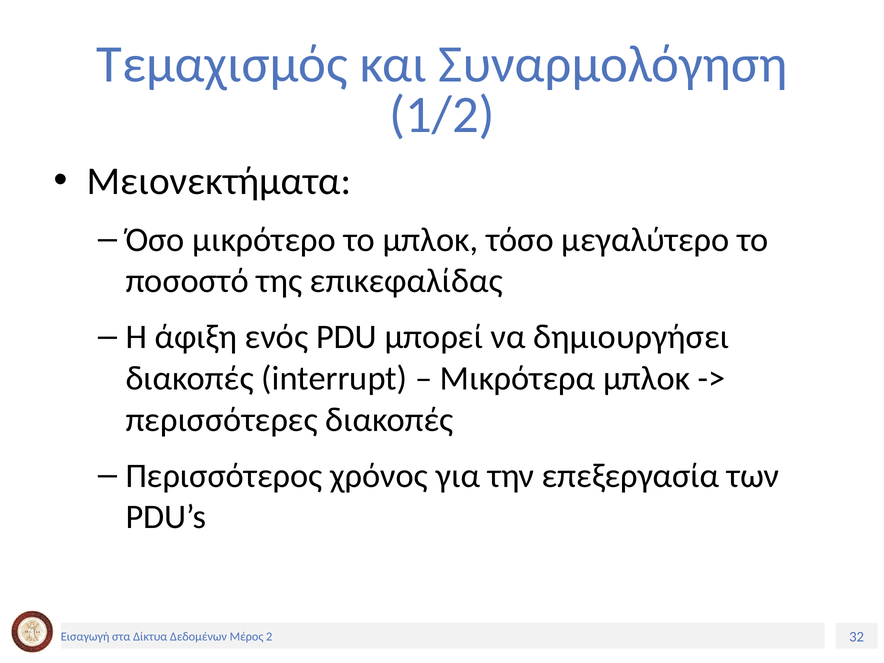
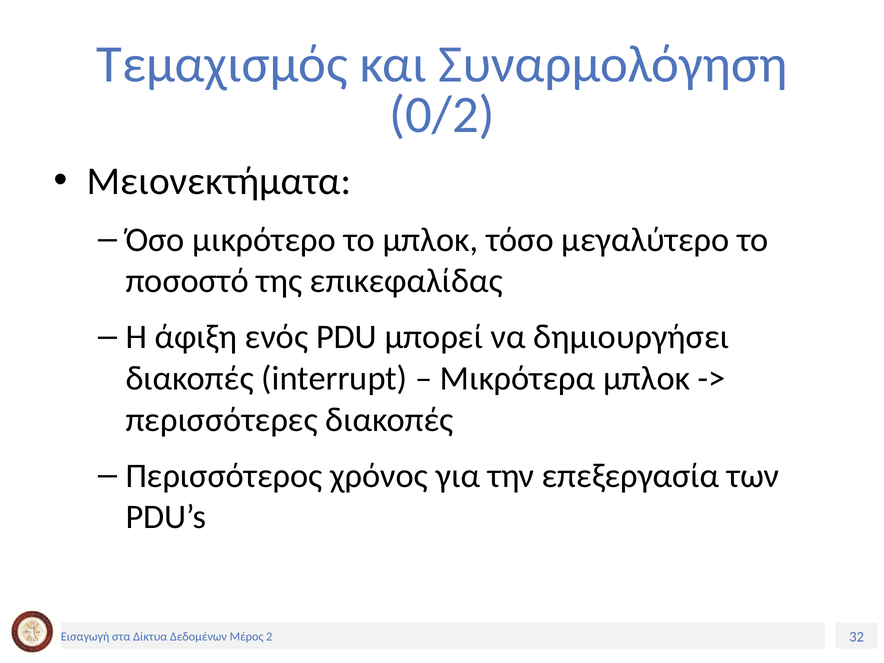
1/2: 1/2 -> 0/2 (442, 115)
